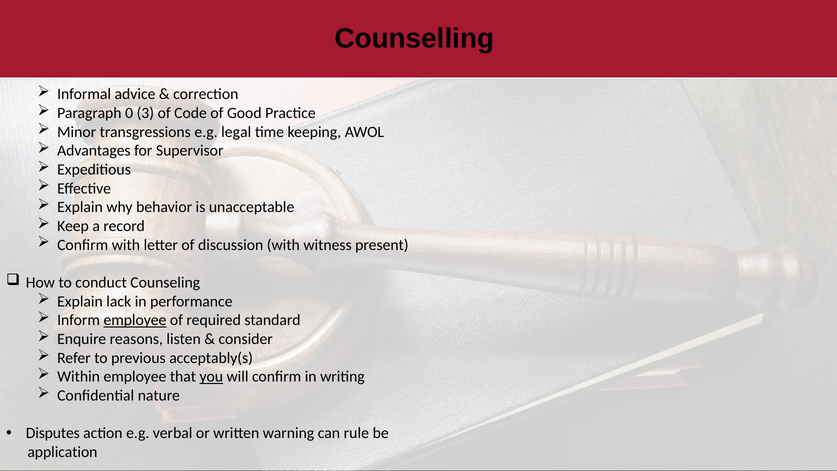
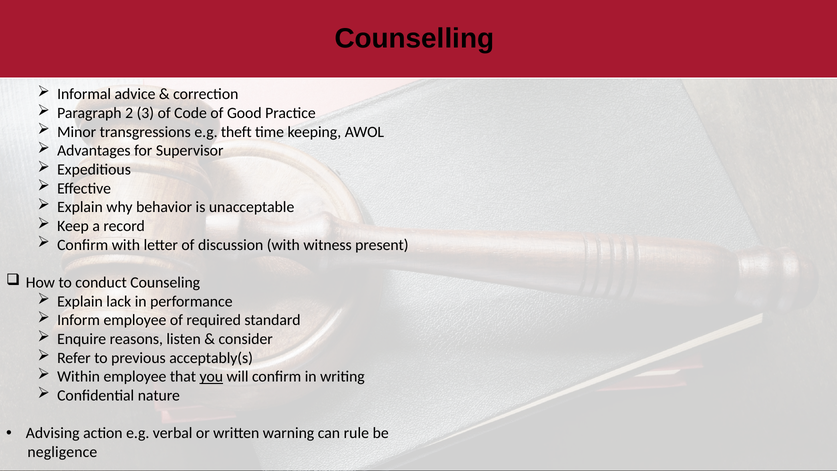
0: 0 -> 2 (129, 113)
legal: legal -> theft (236, 132)
employee underline: present -> none (135, 320)
Disputes: Disputes -> Advising (53, 433)
application: application -> negligence (62, 452)
